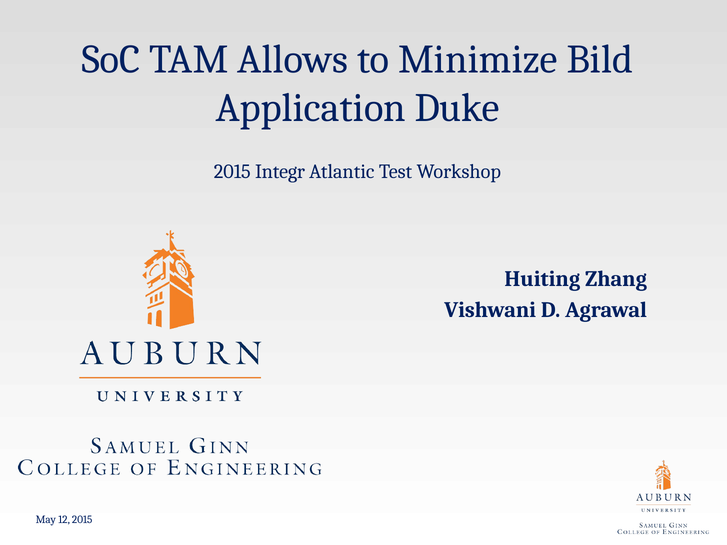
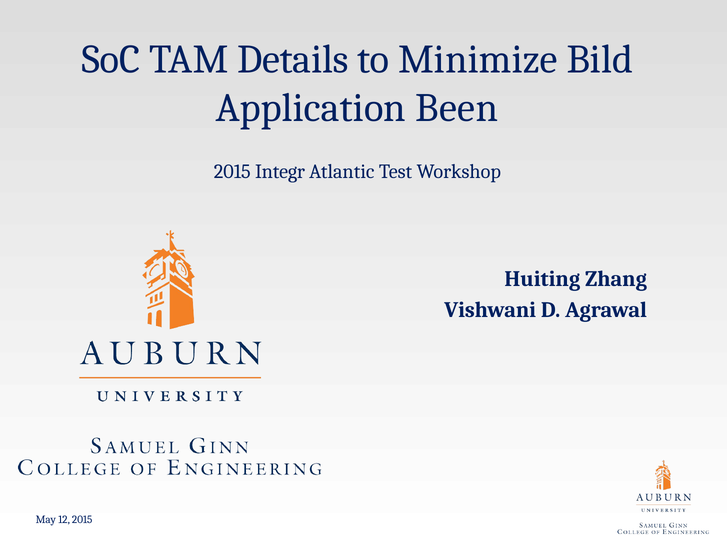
Allows: Allows -> Details (293, 59)
Duke: Duke -> Been (457, 108)
